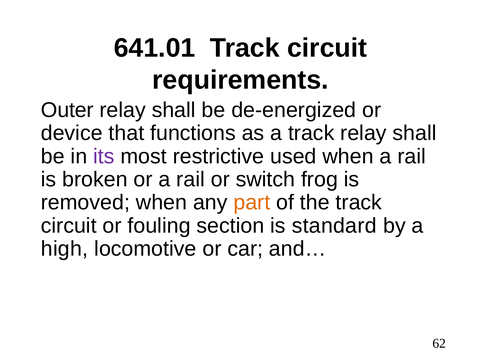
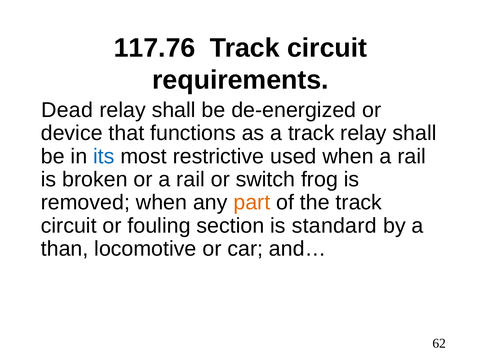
641.01: 641.01 -> 117.76 (155, 48)
Outer: Outer -> Dead (67, 110)
its colour: purple -> blue (104, 156)
high: high -> than (65, 249)
